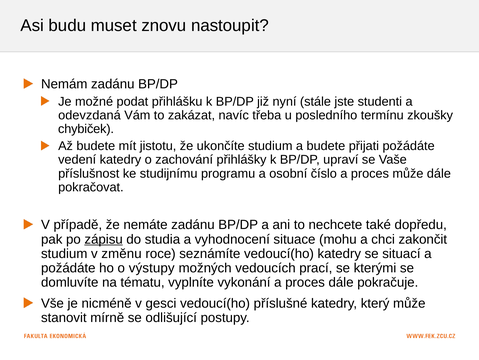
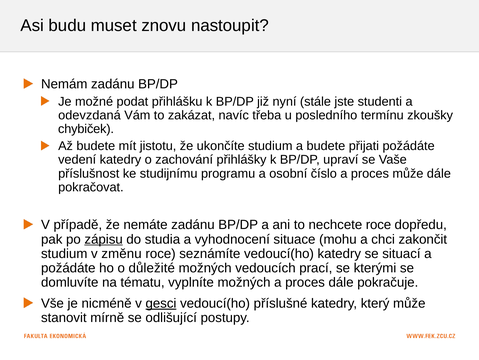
nechcete také: také -> roce (378, 224)
výstupy: výstupy -> důležité (152, 267)
vyplníte vykonání: vykonání -> možných (244, 282)
gesci underline: none -> present (161, 303)
